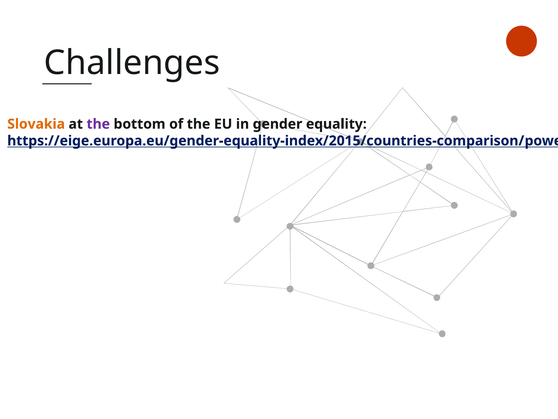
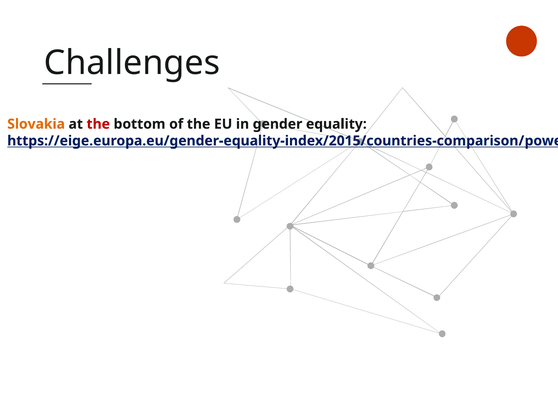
the colour: purple -> red (98, 124)
